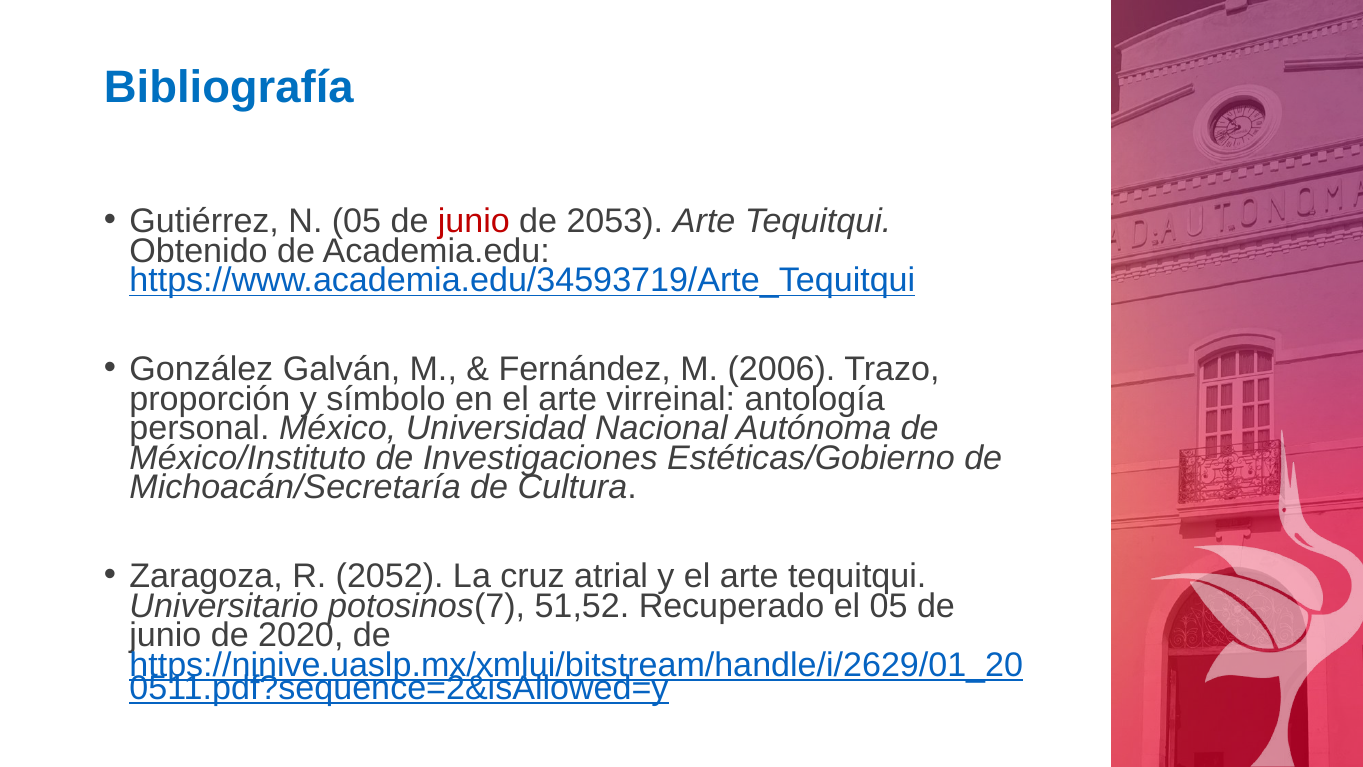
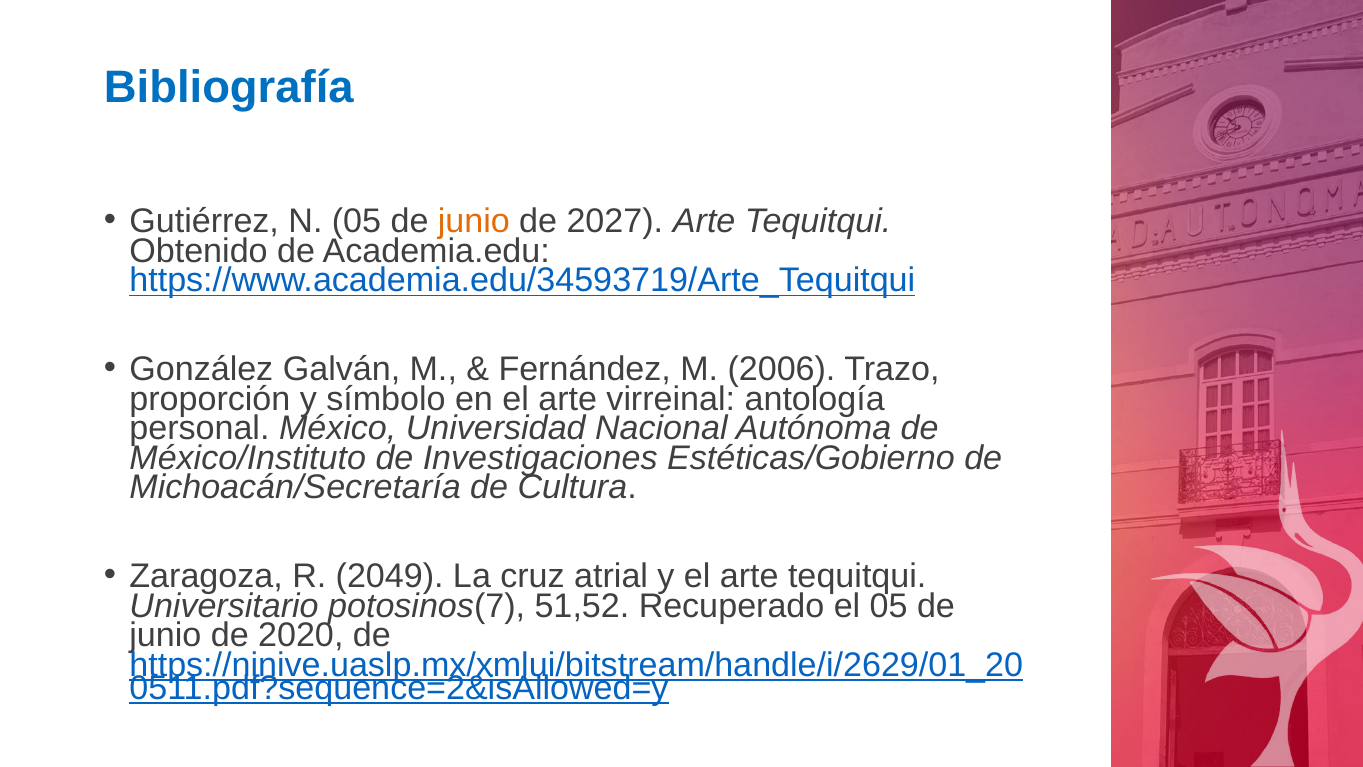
junio colour: red -> orange (474, 221)
2053: 2053 -> 2027 (615, 221)
2052: 2052 -> 2049 (390, 576)
